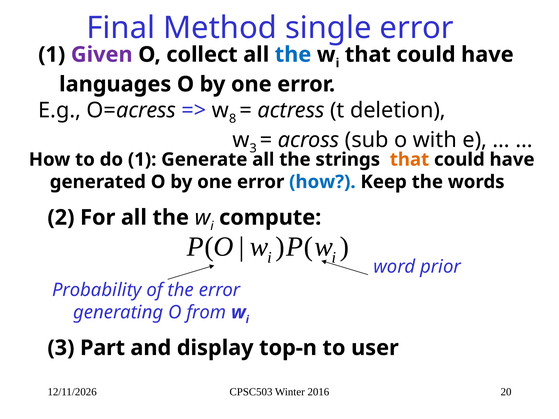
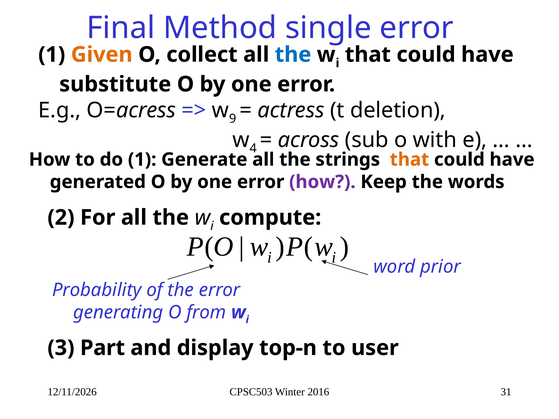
Given colour: purple -> orange (102, 55)
languages: languages -> substitute (115, 84)
8: 8 -> 9 (233, 119)
3: 3 -> 4 (253, 149)
how colour: blue -> purple (322, 182)
20: 20 -> 31 (506, 392)
